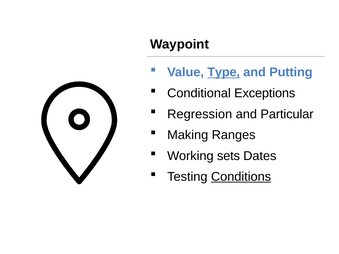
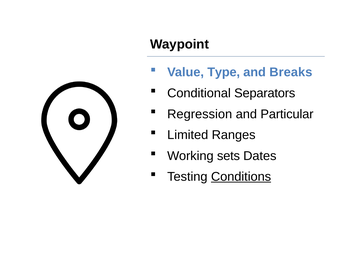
Type underline: present -> none (224, 72)
Putting: Putting -> Breaks (291, 72)
Exceptions: Exceptions -> Separators (265, 93)
Making: Making -> Limited (188, 135)
